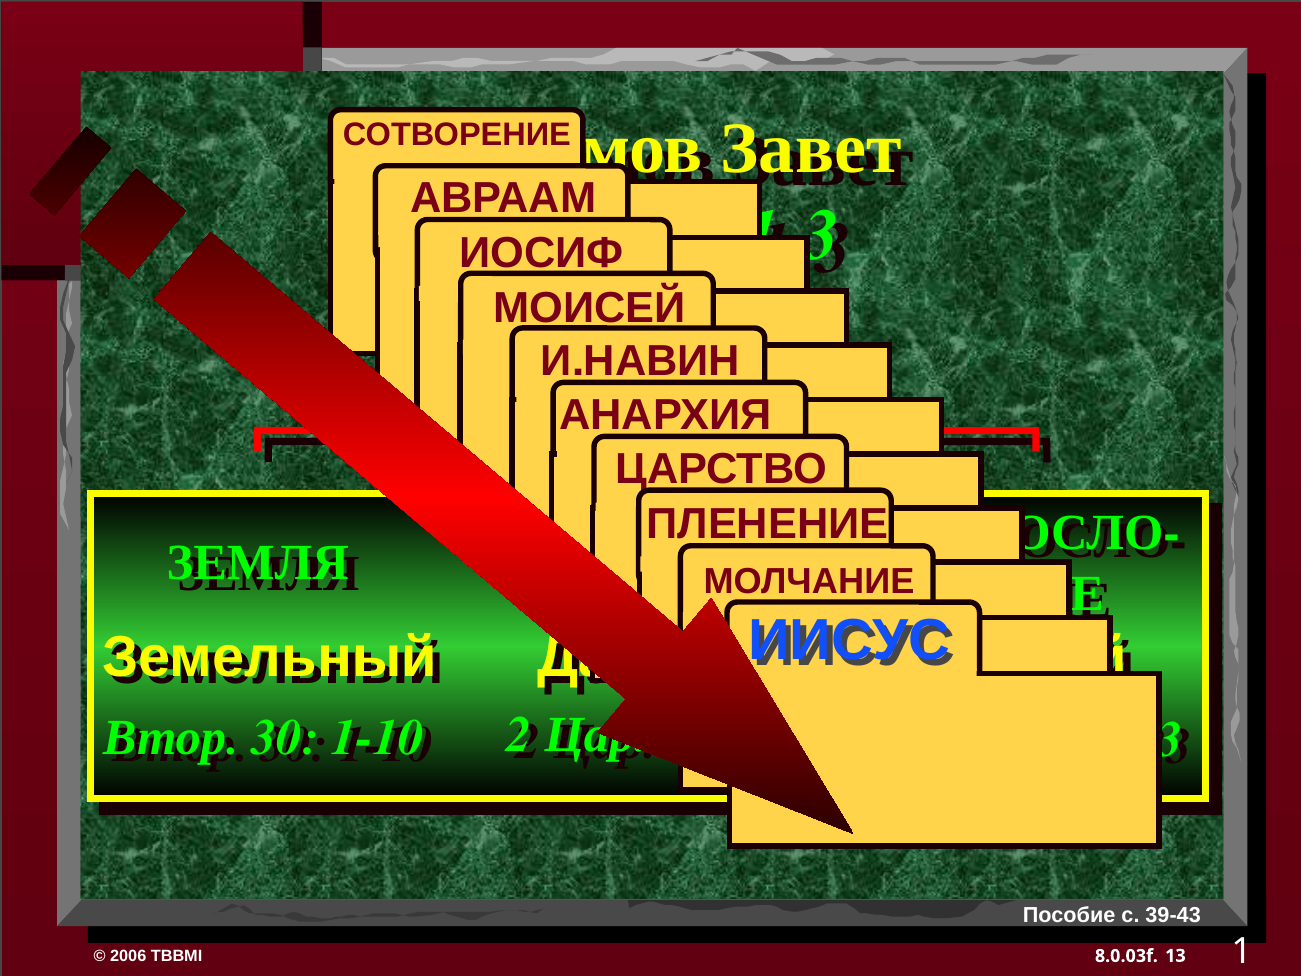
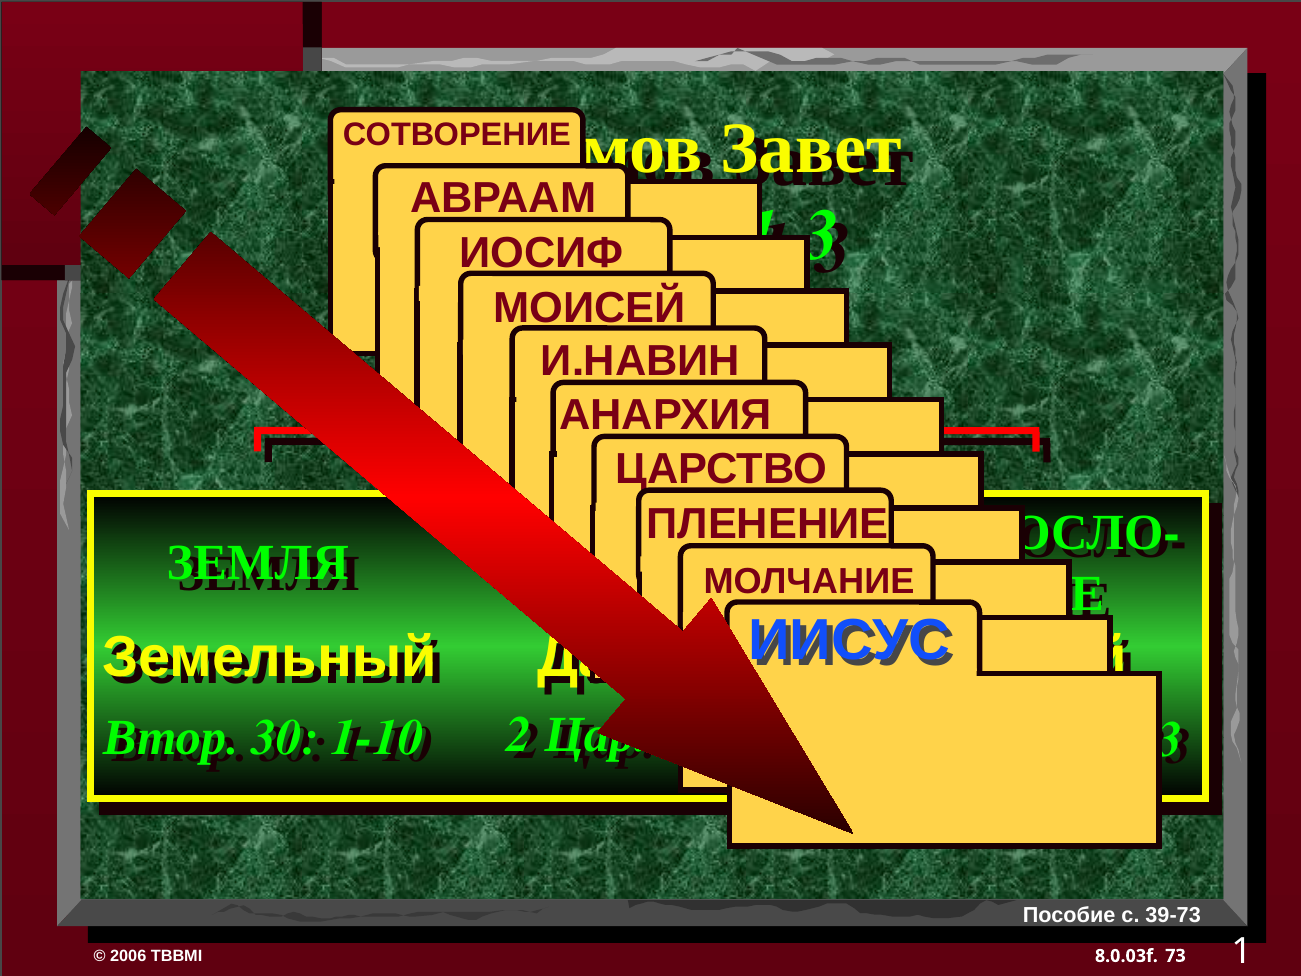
39-43: 39-43 -> 39-73 (1173, 915)
13: 13 -> 73 (1175, 956)
